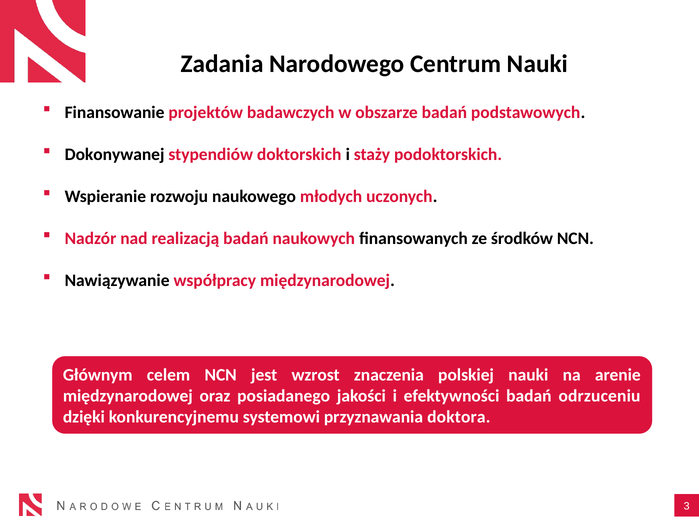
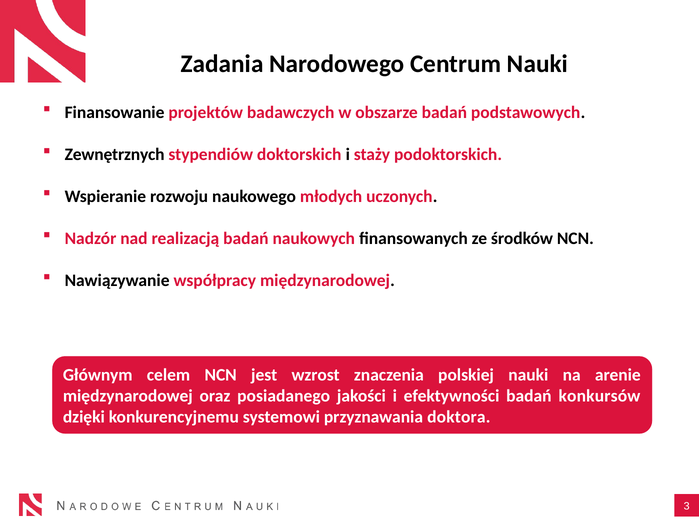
Dokonywanej: Dokonywanej -> Zewnętrznych (115, 154)
odrzuceniu: odrzuceniu -> konkursów (599, 396)
